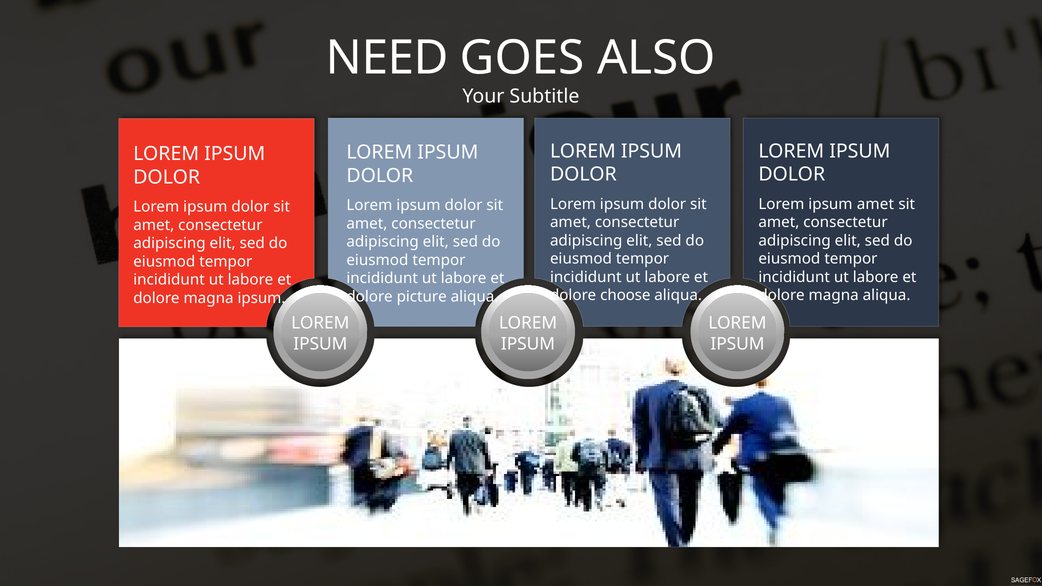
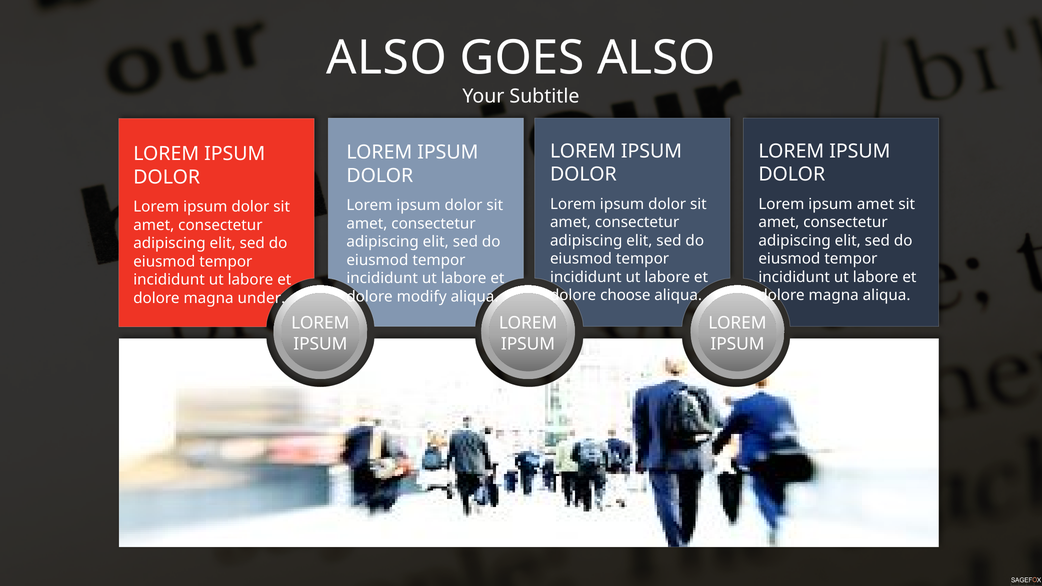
NEED: NEED -> ALSO (387, 58)
picture: picture -> modify (422, 297)
magna ipsum: ipsum -> under (261, 298)
